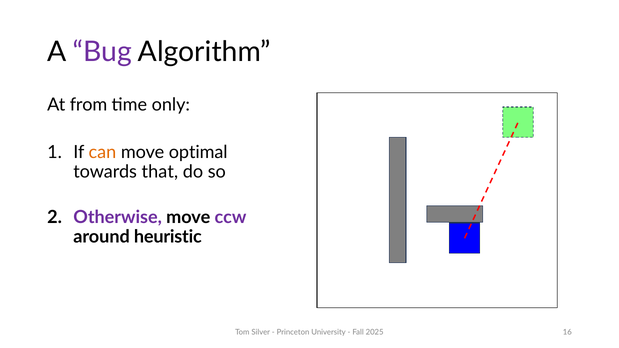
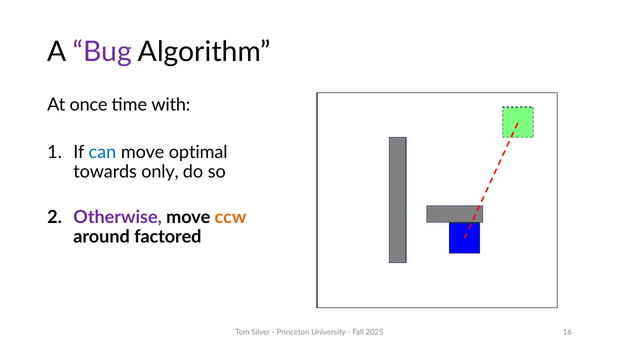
from: from -> once (89, 105)
only: only -> with (171, 105)
can colour: orange -> blue (102, 152)
that: that -> only (160, 172)
ccw colour: purple -> orange (230, 217)
heuristic: heuristic -> factored (168, 237)
